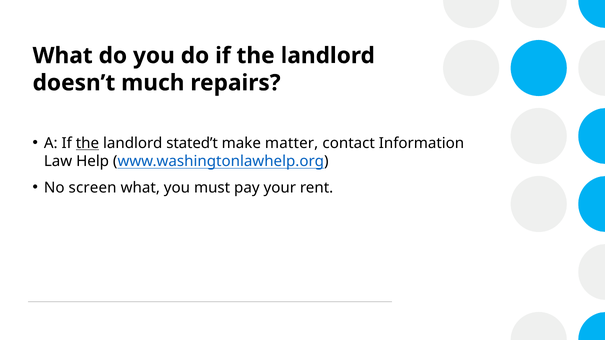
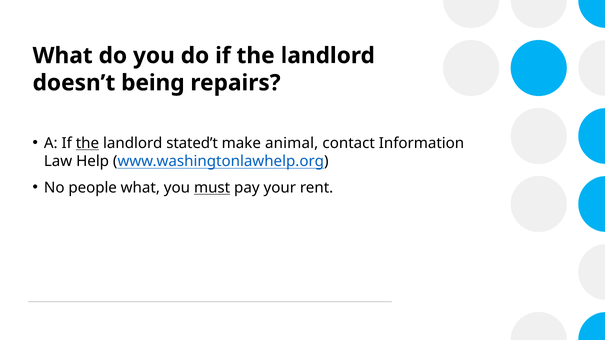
much: much -> being (153, 83)
matter: matter -> animal (292, 143)
screen: screen -> people (93, 188)
must underline: none -> present (212, 188)
